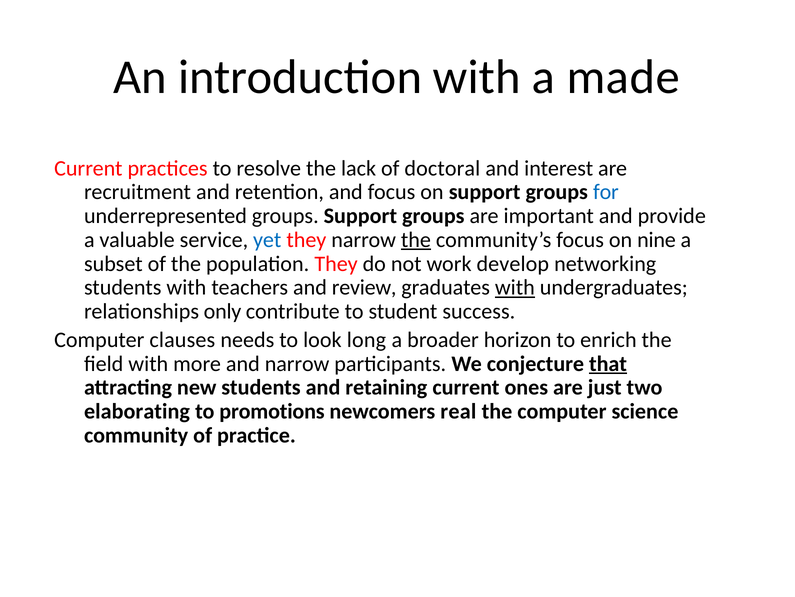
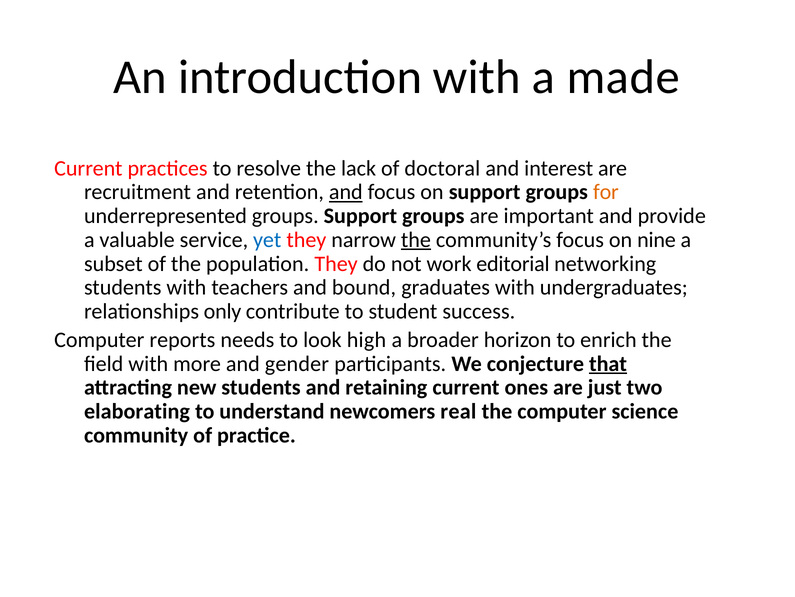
and underline: none -> present (346, 192)
for colour: blue -> orange (606, 192)
develop: develop -> editorial (513, 263)
review: review -> bound (364, 287)
with underline: present -> none (515, 287)
clauses: clauses -> reports (182, 339)
long: long -> high (366, 339)
and narrow: narrow -> gender (297, 363)
promotions: promotions -> understand (272, 411)
